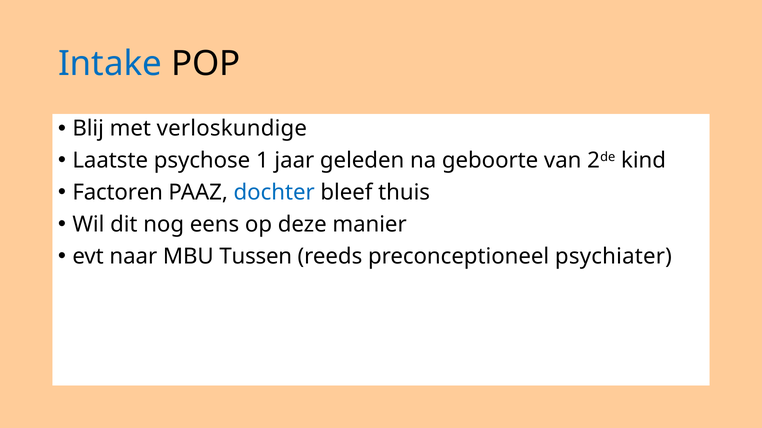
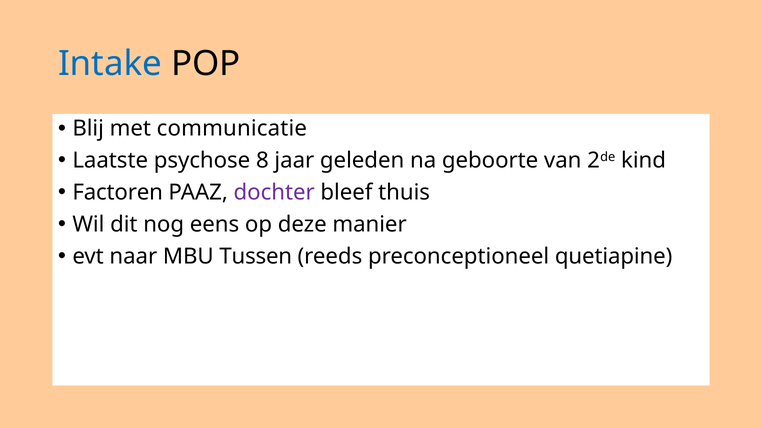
verloskundige: verloskundige -> communicatie (232, 129)
1: 1 -> 8 (262, 161)
dochter colour: blue -> purple (274, 193)
psychiater: psychiater -> quetiapine (614, 257)
